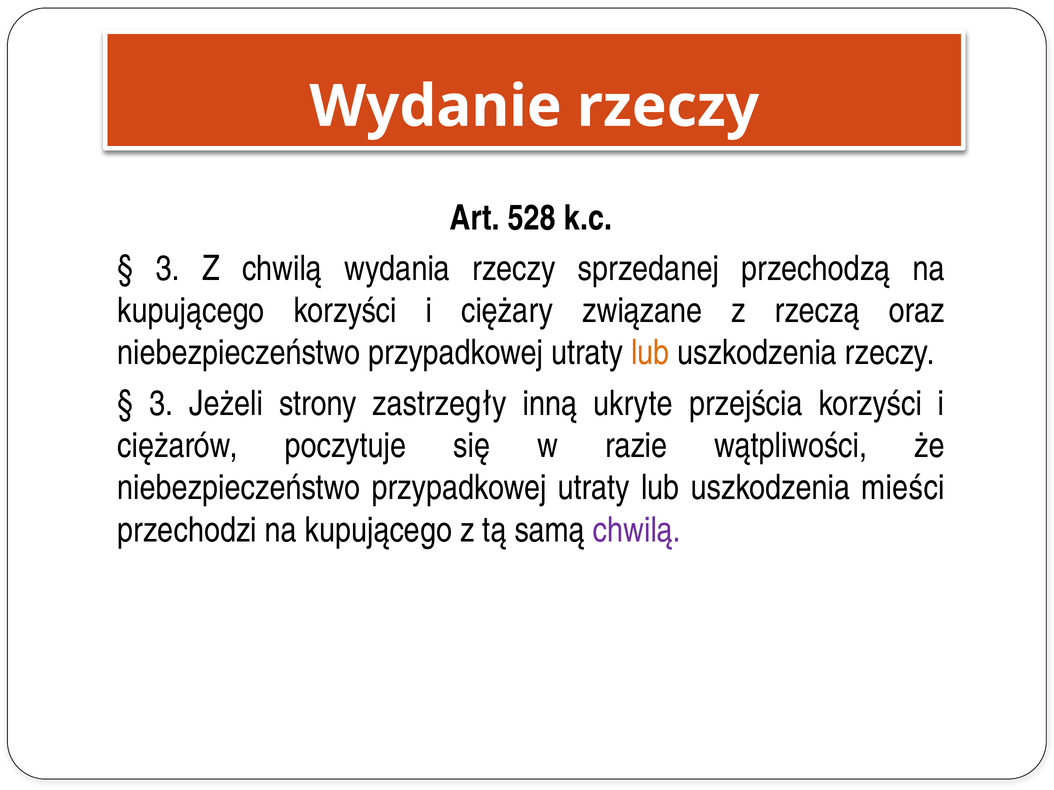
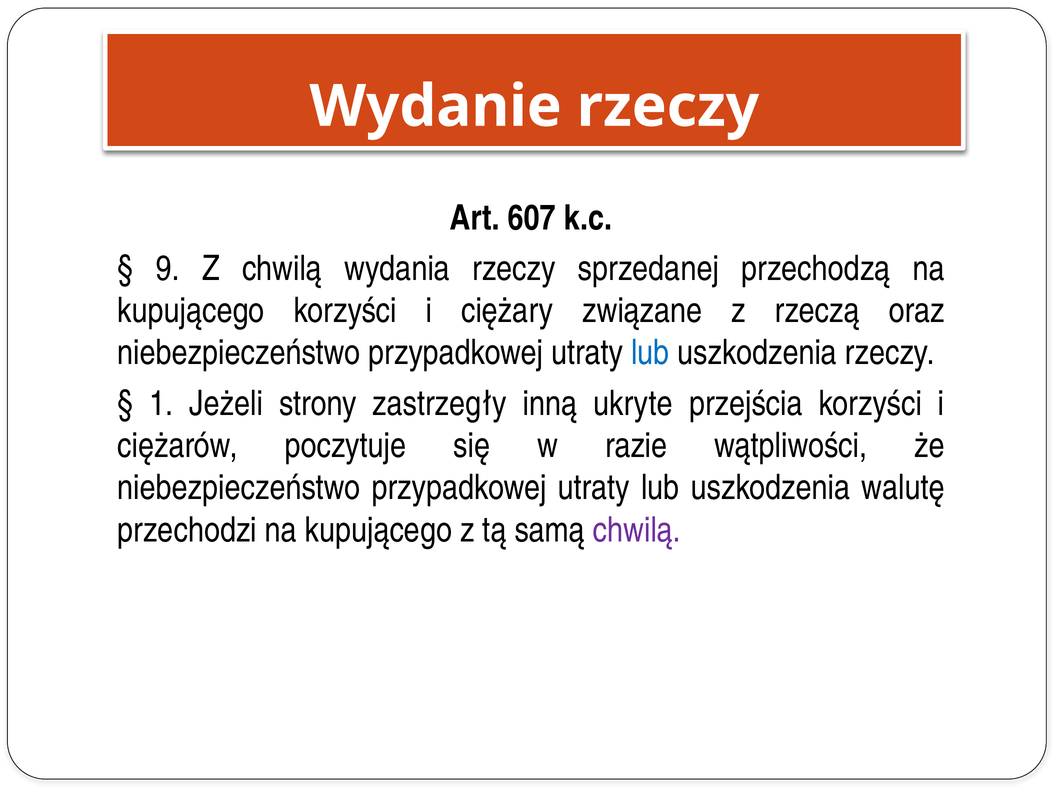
528: 528 -> 607 (532, 218)
3: 3 -> 9 (168, 269)
lub colour: orange -> blue (650, 353)
3: 3 -> 1 (161, 404)
mieści: mieści -> walutę (903, 488)
